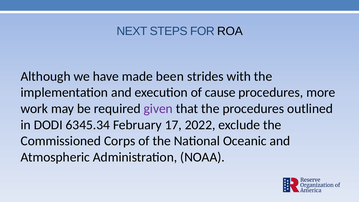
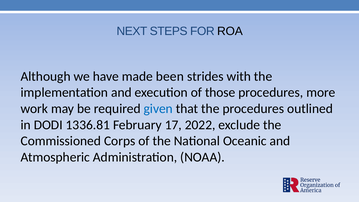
cause: cause -> those (220, 92)
given colour: purple -> blue (158, 109)
6345.34: 6345.34 -> 1336.81 (88, 125)
